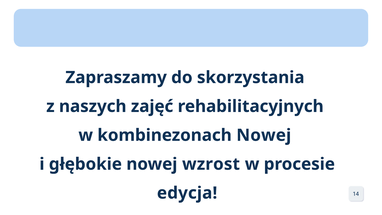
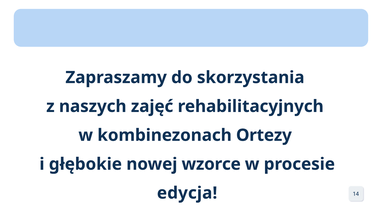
kombinezonach Nowej: Nowej -> Ortezy (264, 135)
wzrost: wzrost -> wzorce (211, 164)
